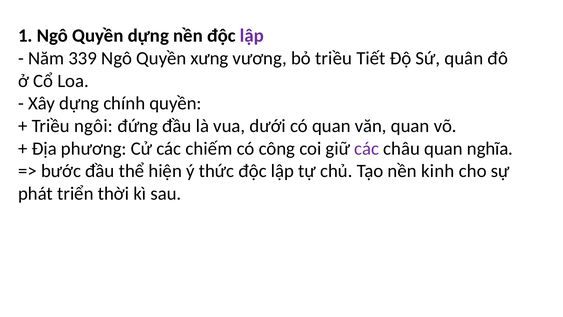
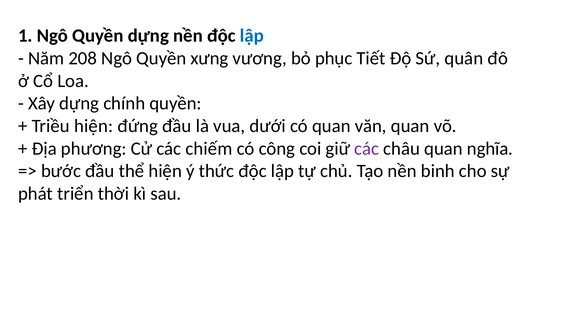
lập colour: purple -> blue (252, 36)
339: 339 -> 208 (83, 58)
bỏ triều: triều -> phục (334, 58)
Triều ngôi: ngôi -> hiện (94, 126)
kinh: kinh -> binh (438, 171)
